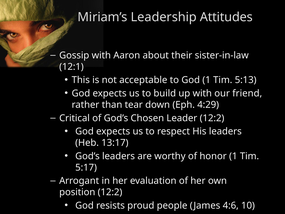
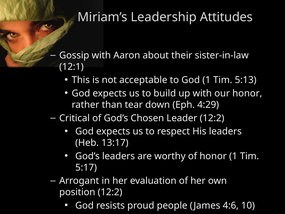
our friend: friend -> honor (247, 93)
